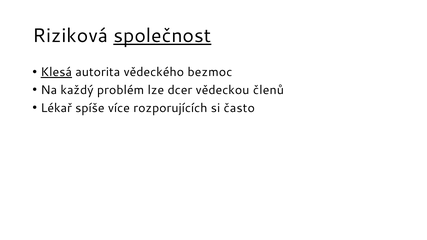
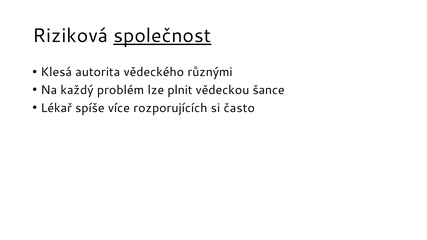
Klesá underline: present -> none (56, 72)
bezmoc: bezmoc -> různými (210, 72)
dcer: dcer -> plnit (180, 90)
členů: členů -> šance (269, 90)
